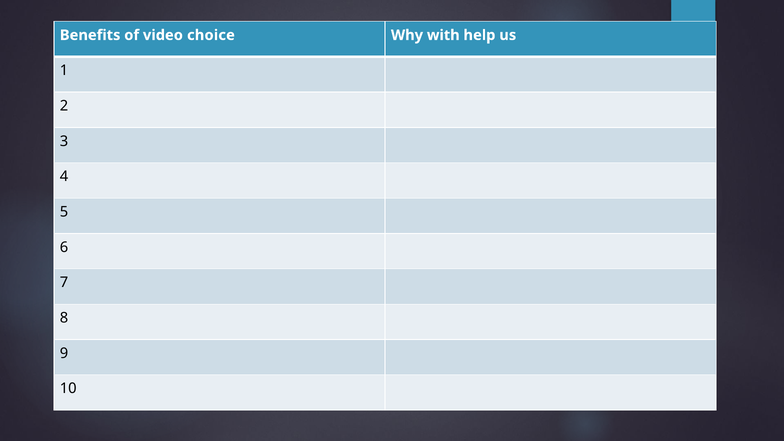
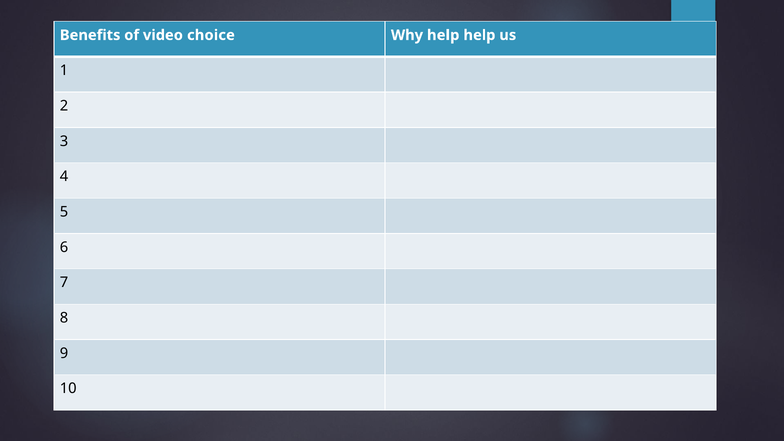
Why with: with -> help (443, 35)
